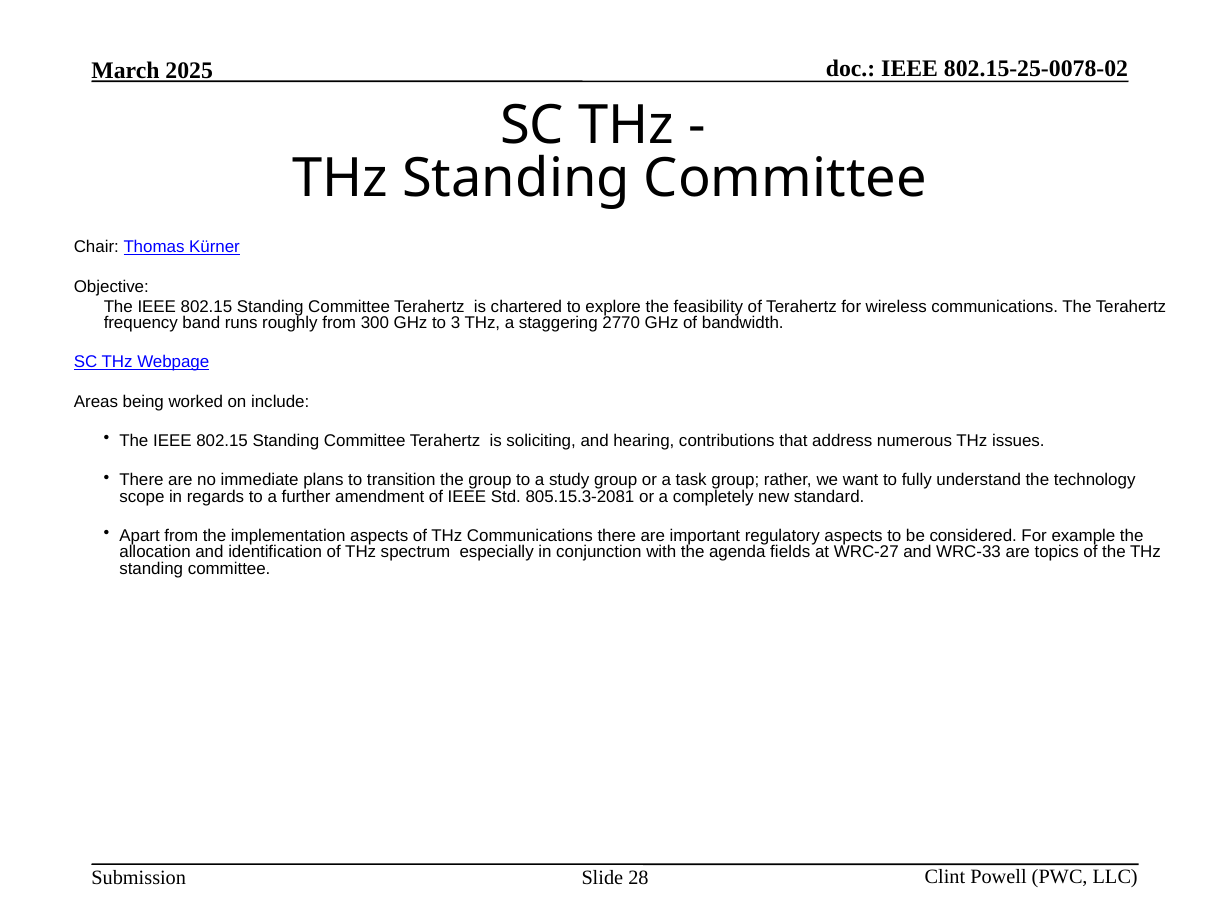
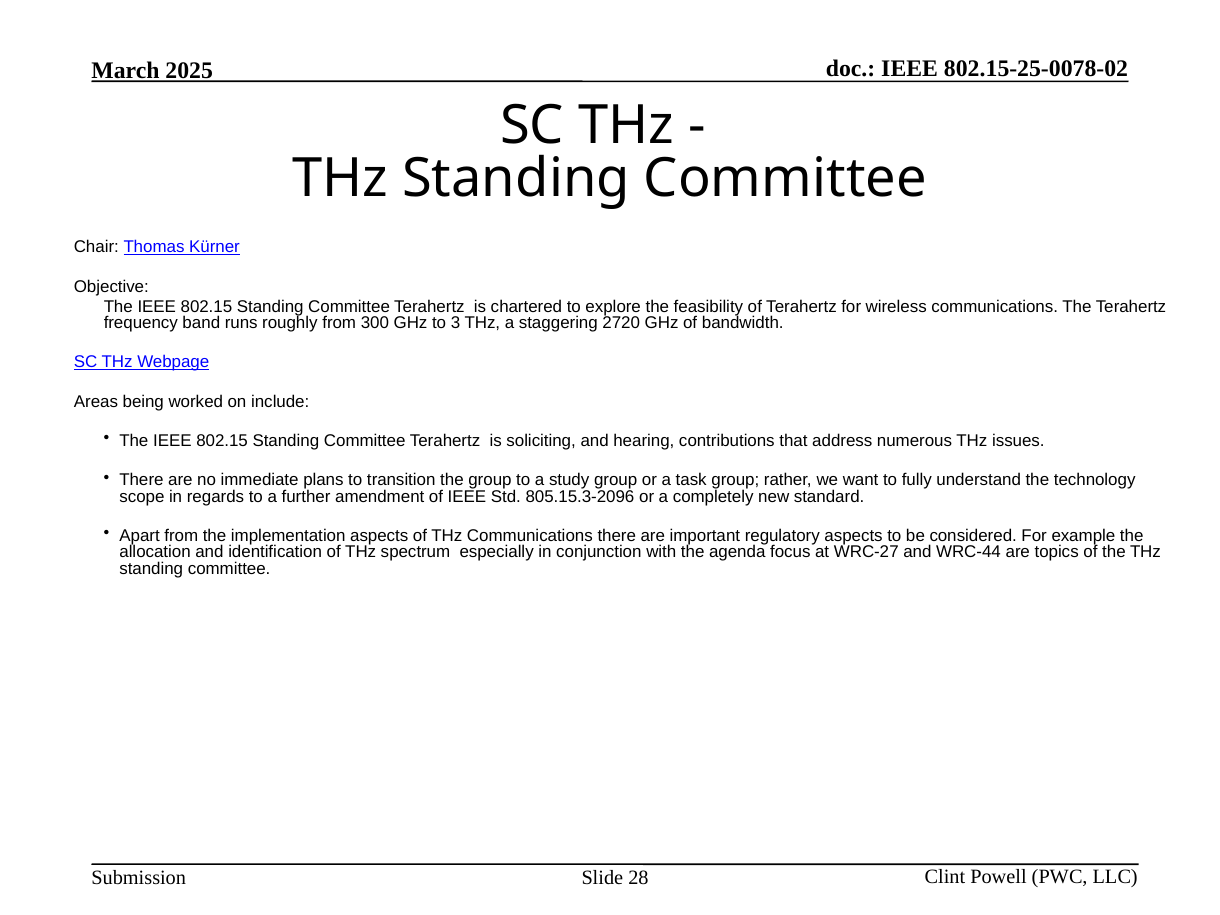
2770: 2770 -> 2720 (621, 323)
805.15.3-2081: 805.15.3-2081 -> 805.15.3-2096 (580, 497)
fields: fields -> focus (790, 552)
WRC-33: WRC-33 -> WRC-44 (968, 552)
